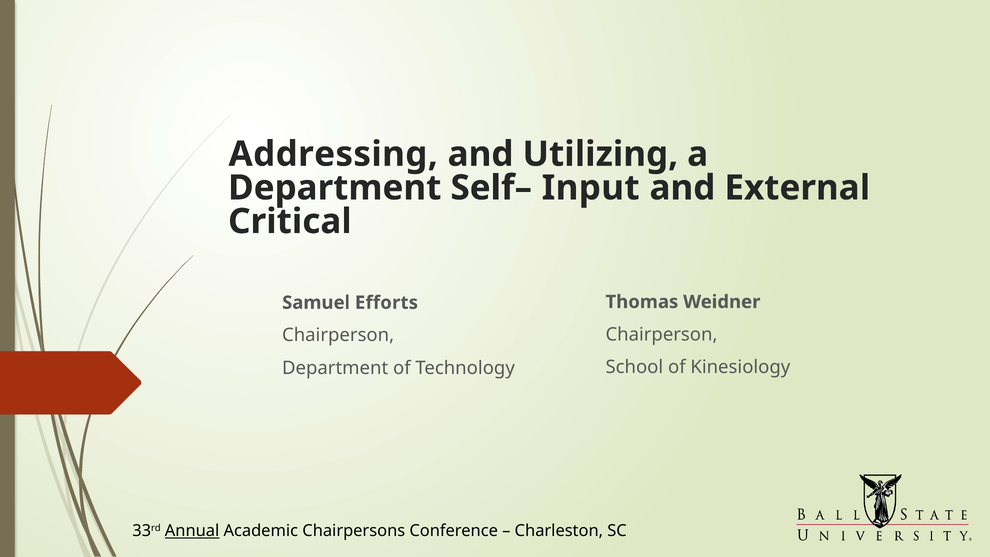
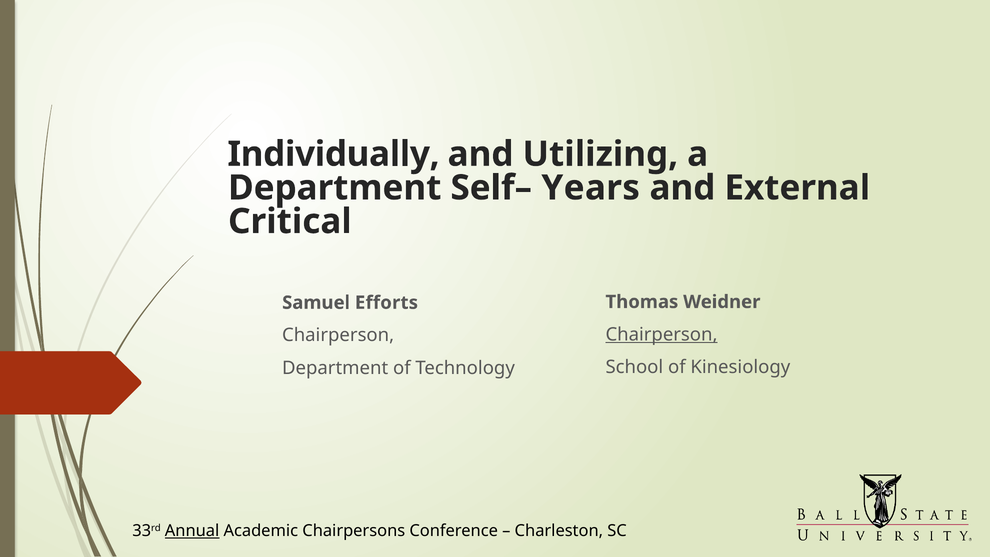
Addressing: Addressing -> Individually (333, 154)
Input: Input -> Years (591, 188)
Chairperson underline: none -> present (662, 334)
